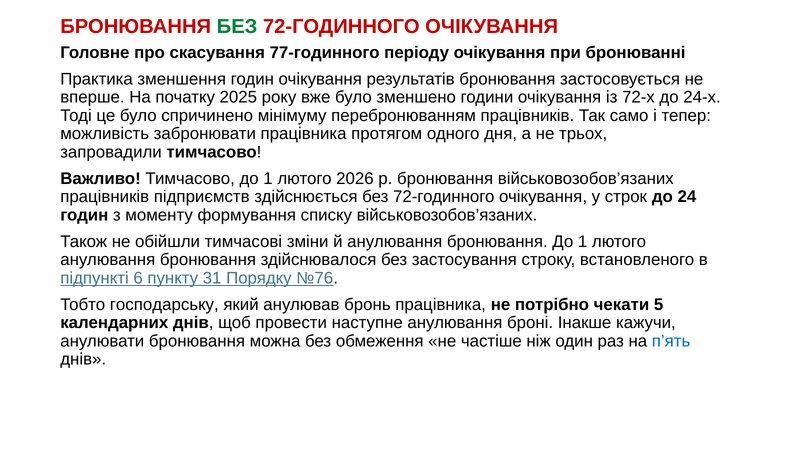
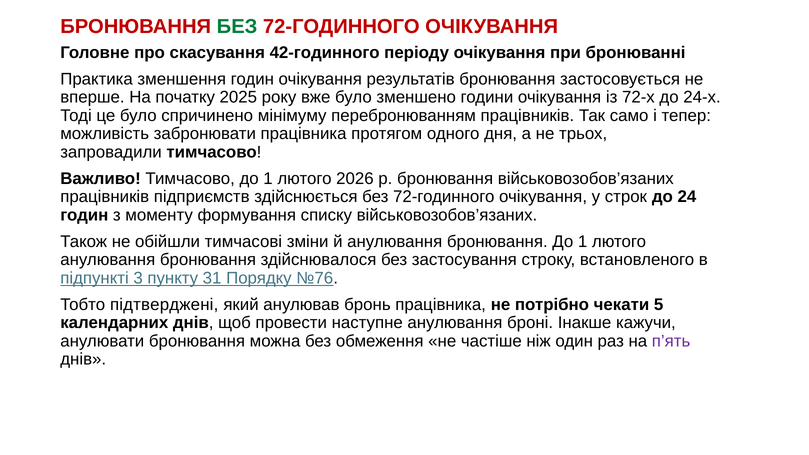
77-годинного: 77-годинного -> 42-годинного (325, 53)
6: 6 -> 3 (138, 278)
господарську: господарську -> підтверджені (164, 305)
п’ять colour: blue -> purple (671, 341)
